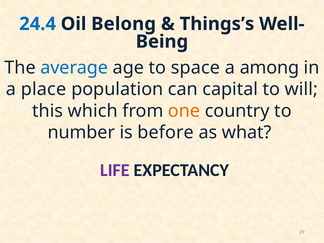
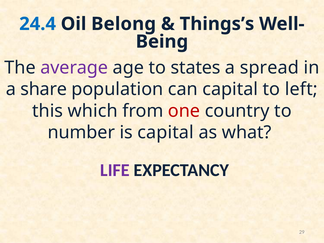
average colour: blue -> purple (74, 68)
space: space -> states (196, 68)
among: among -> spread (269, 68)
place: place -> share (44, 89)
will: will -> left (301, 89)
one colour: orange -> red (184, 111)
is before: before -> capital (166, 132)
